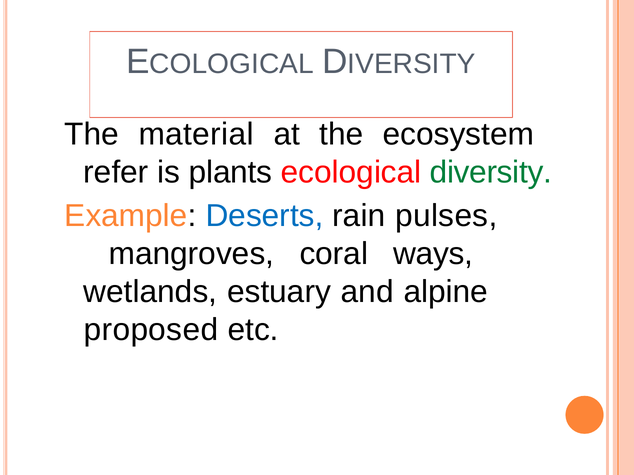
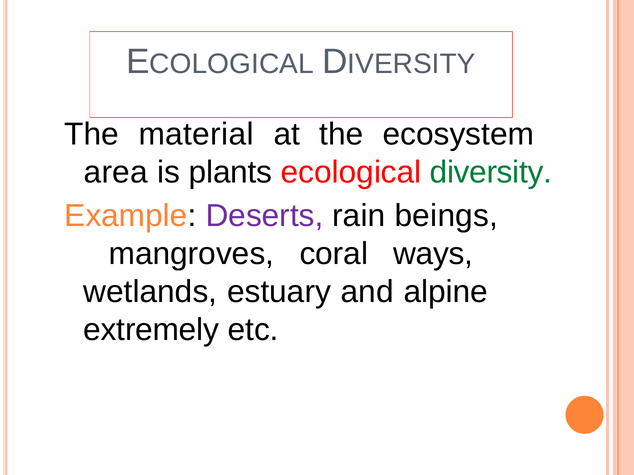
refer: refer -> area (116, 173)
Deserts colour: blue -> purple (264, 216)
pulses: pulses -> beings (446, 216)
proposed: proposed -> extremely (151, 330)
